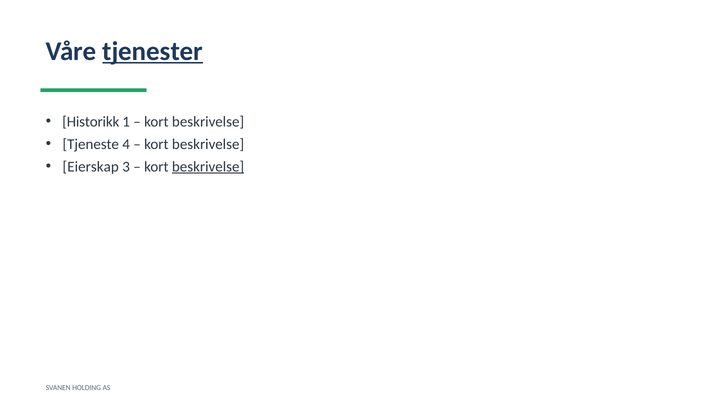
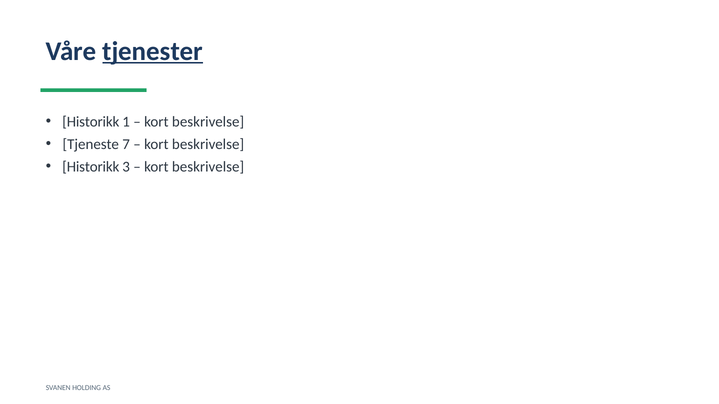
4: 4 -> 7 (126, 144)
Eierskap: Eierskap -> Historikk (91, 167)
beskrivelse underline: present -> none (208, 167)
